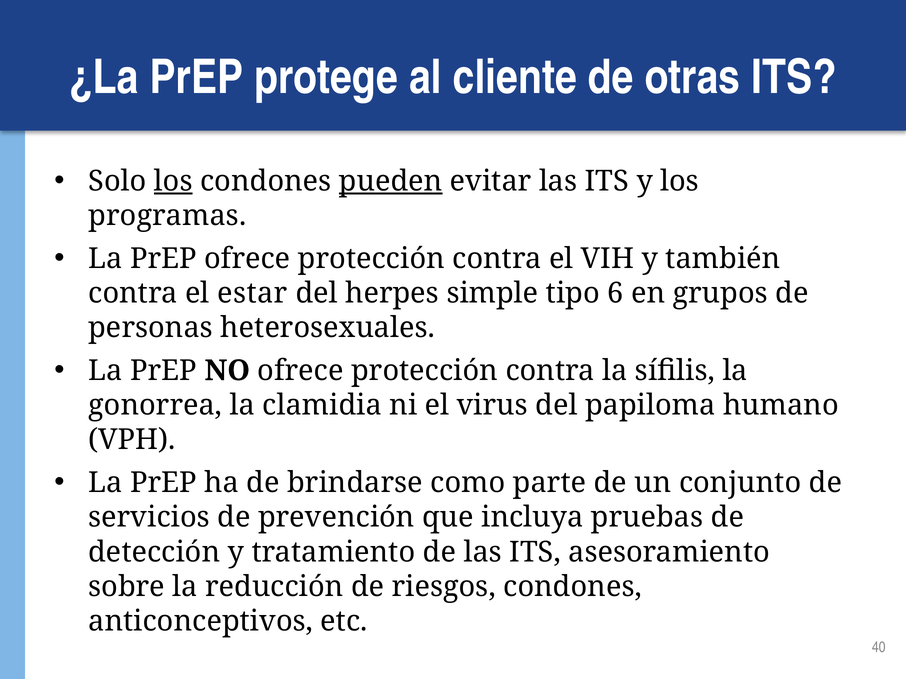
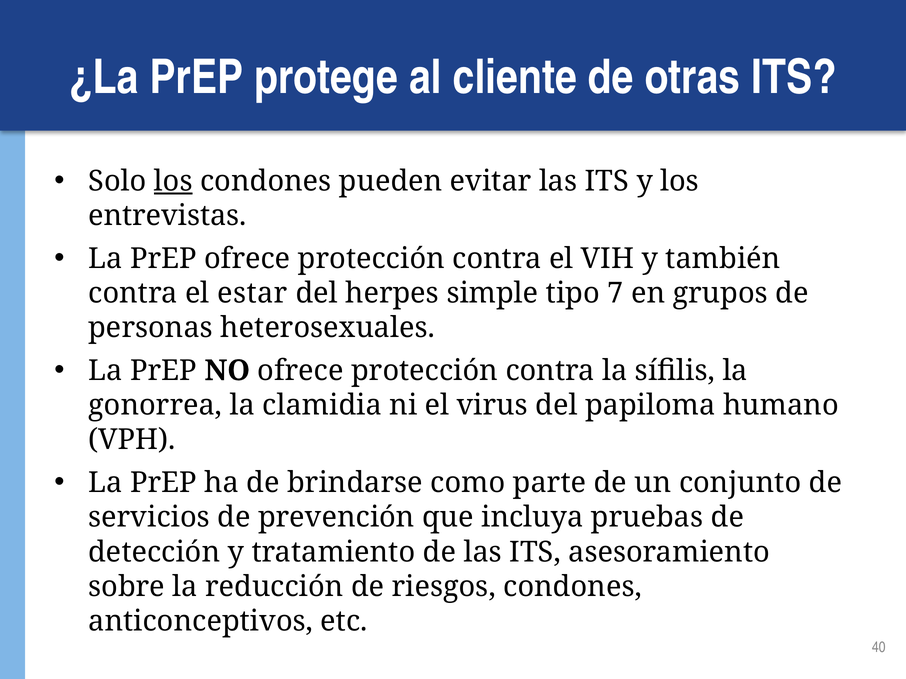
pueden underline: present -> none (391, 181)
programas: programas -> entrevistas (167, 216)
6: 6 -> 7 (615, 293)
